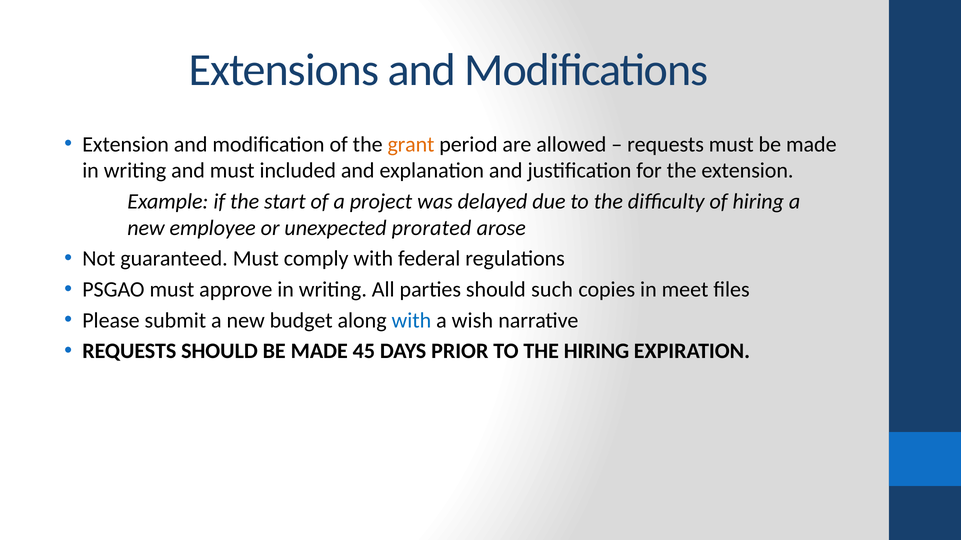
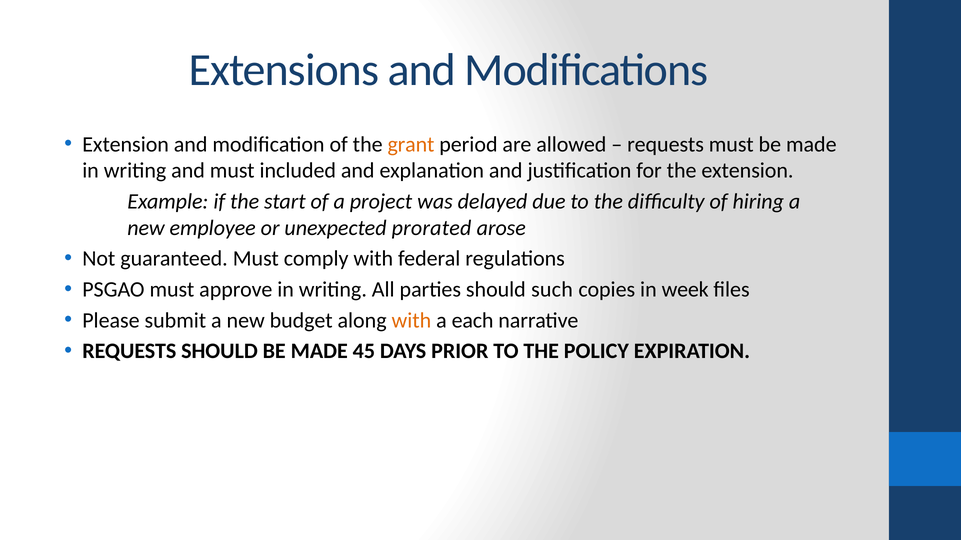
meet: meet -> week (685, 290)
with colour: blue -> orange (411, 321)
wish: wish -> each (473, 321)
THE HIRING: HIRING -> POLICY (596, 351)
